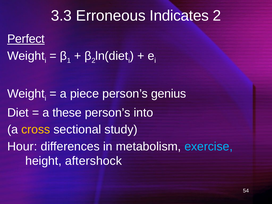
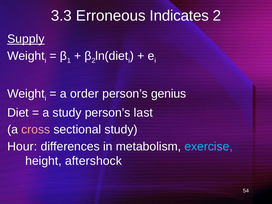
Perfect: Perfect -> Supply (26, 39)
piece: piece -> order (84, 94)
a these: these -> study (67, 113)
into: into -> last (143, 113)
cross colour: yellow -> pink (36, 130)
